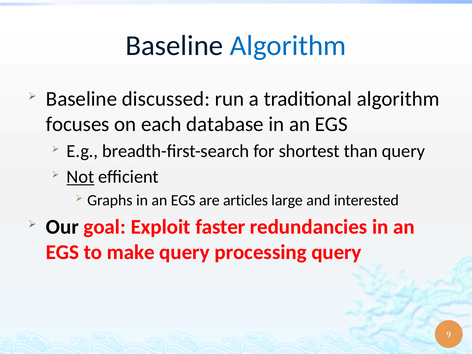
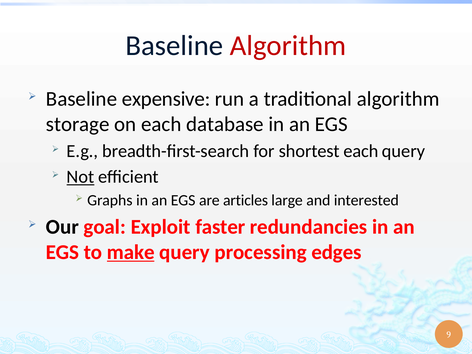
Algorithm colour: blue -> red (288, 46)
discussed: discussed -> expensive (166, 99)
focuses: focuses -> storage (78, 124)
shortest than: than -> each (361, 151)
make underline: none -> present (131, 252)
processing query: query -> edges (336, 252)
